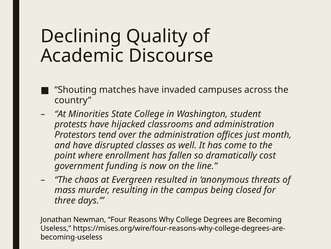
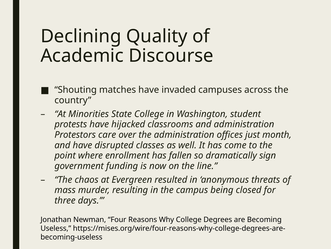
tend: tend -> care (107, 134)
cost: cost -> sign (268, 155)
